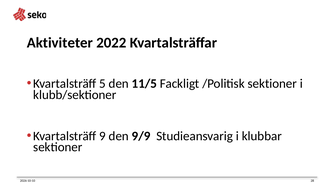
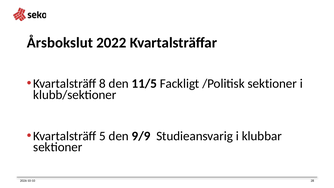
Aktiviteter: Aktiviteter -> Årsbokslut (60, 43)
5: 5 -> 8 (103, 84)
9: 9 -> 5 (103, 136)
